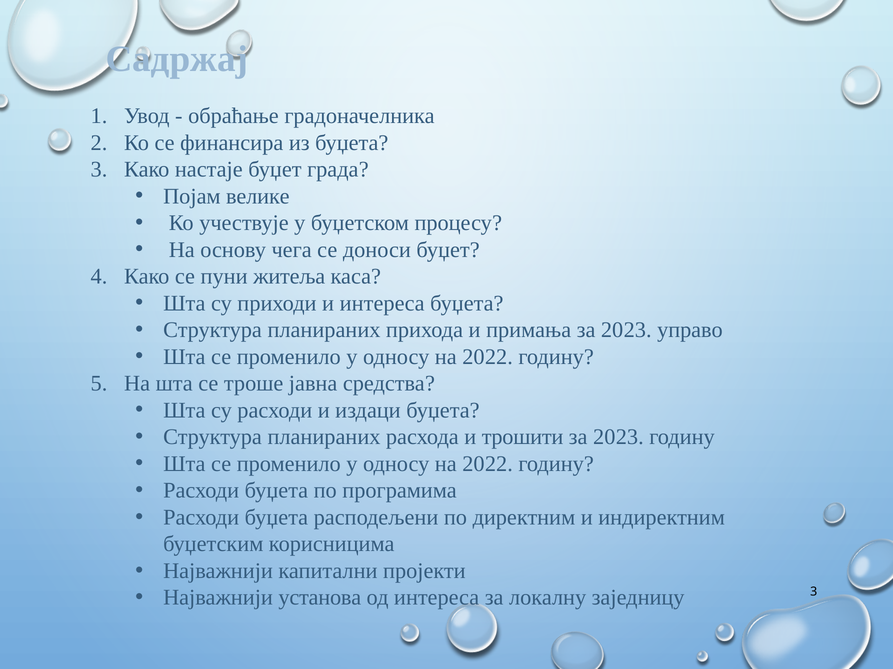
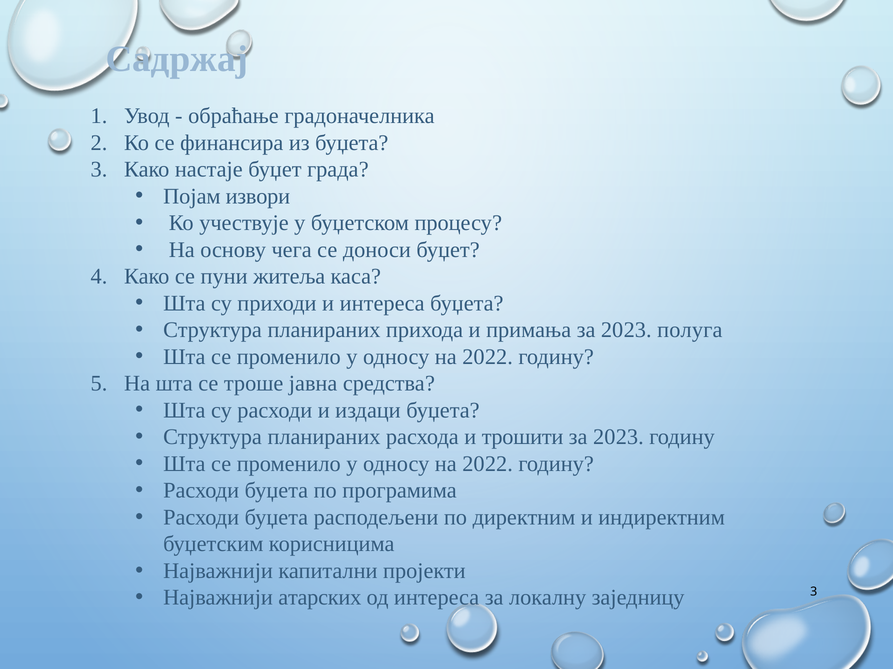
велике: велике -> извори (258, 196)
управо: управо -> полуга (690, 330)
установа: установа -> атарских (320, 598)
